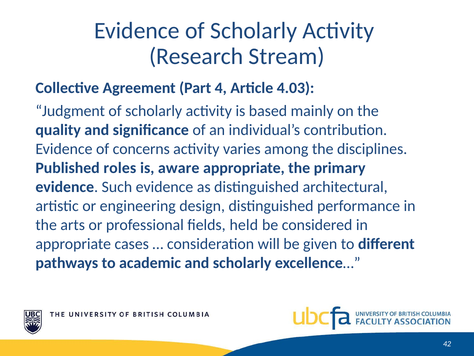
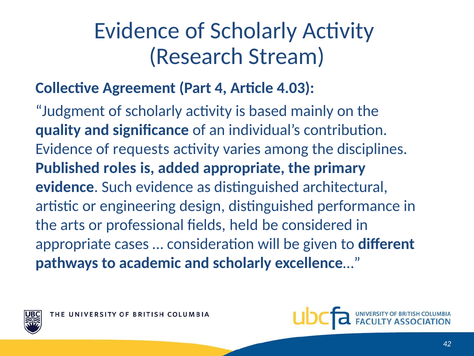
concerns: concerns -> requests (141, 149)
aware: aware -> added (179, 168)
